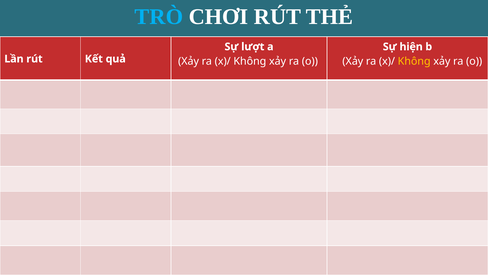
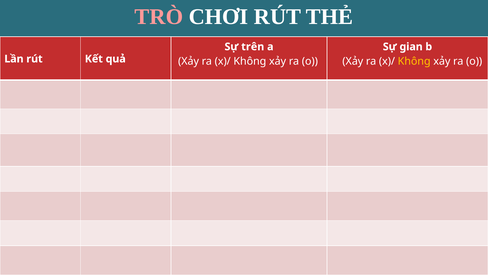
TRÒ colour: light blue -> pink (159, 17)
lượt: lượt -> trên (253, 47)
hiện: hiện -> gian (411, 47)
